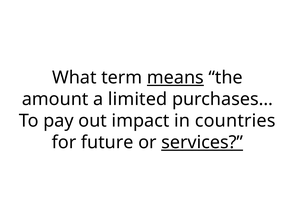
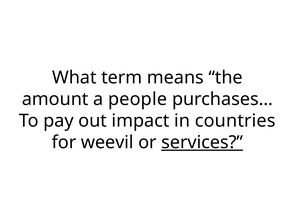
means underline: present -> none (175, 78)
limited: limited -> people (138, 99)
future: future -> weevil (107, 143)
